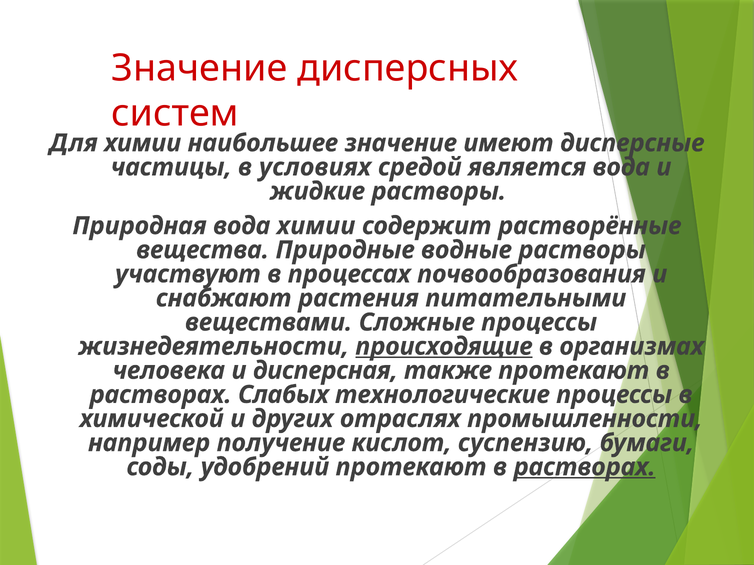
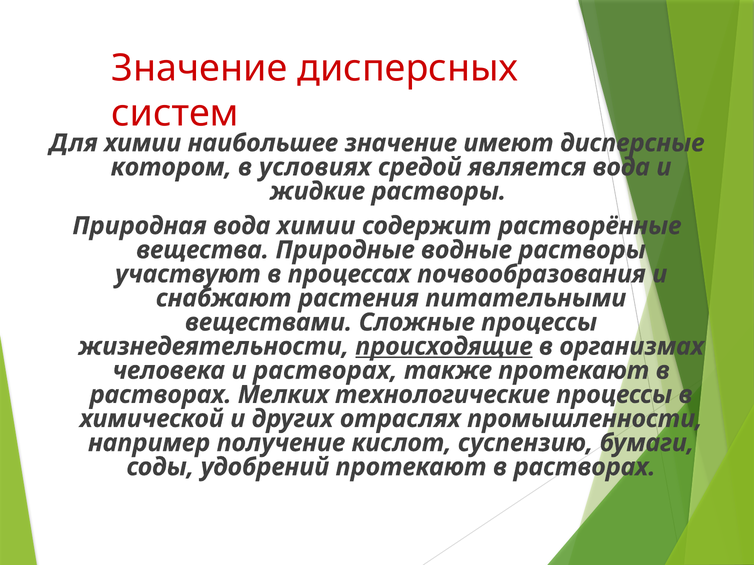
частицы: частицы -> котором (171, 167)
и дисперсная: дисперсная -> растворах (325, 371)
Слабых: Слабых -> Мелких (283, 395)
растворах underline: present -> none (585, 467)
